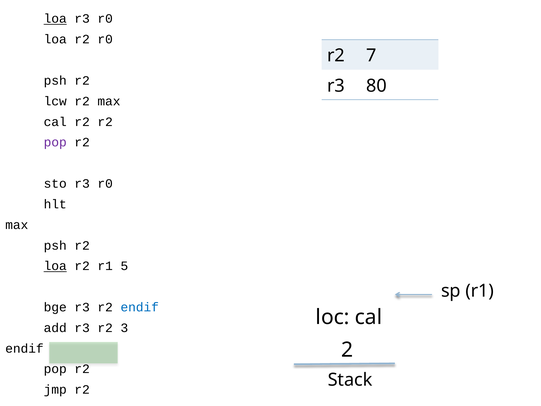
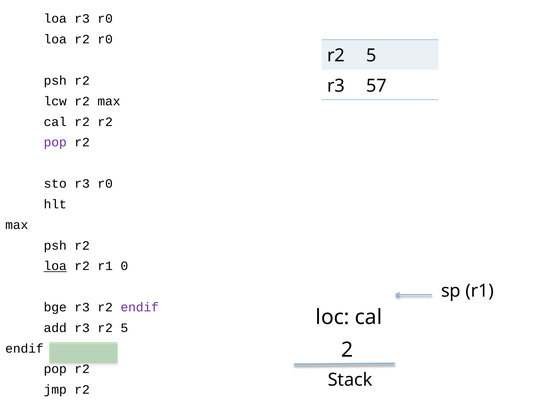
loa underline: present -> none (55, 19)
7: 7 -> 5 (371, 56)
80: 80 -> 57 (377, 86)
5: 5 -> 0 (124, 266)
endif colour: blue -> purple (140, 307)
r3 r2 3: 3 -> 5 (124, 328)
